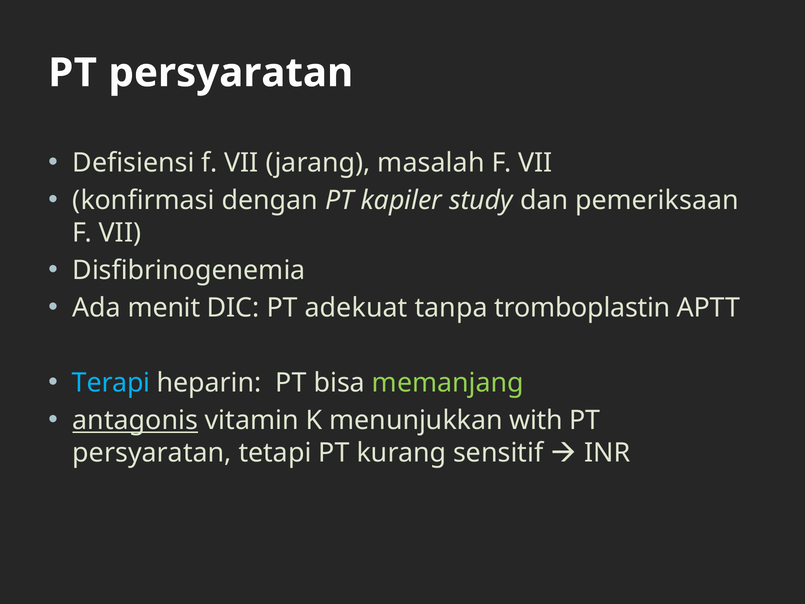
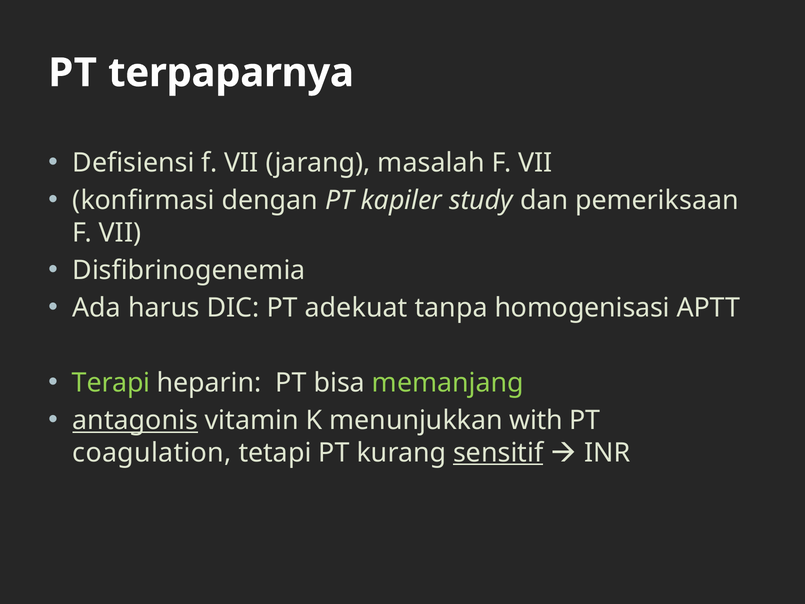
persyaratan: persyaratan -> terpaparnya (231, 73)
menit: menit -> harus (164, 308)
tromboplastin: tromboplastin -> homogenisasi (582, 308)
Terapi colour: light blue -> light green (111, 383)
persyaratan: persyaratan -> coagulation (152, 453)
sensitif underline: none -> present (498, 453)
